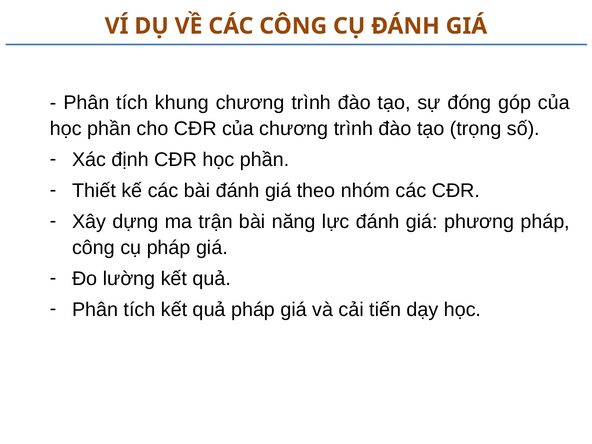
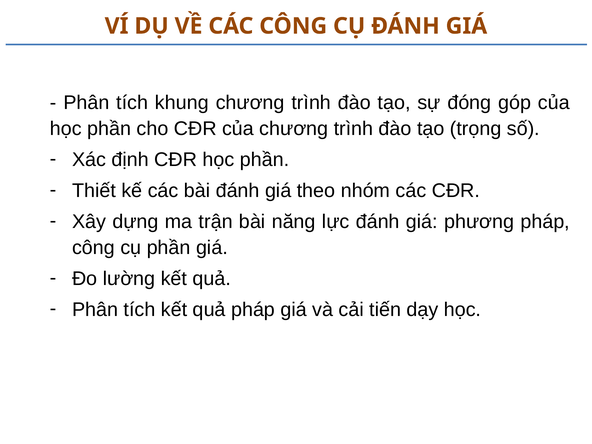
cụ pháp: pháp -> phần (169, 248)
